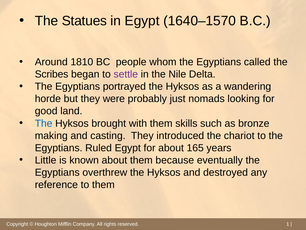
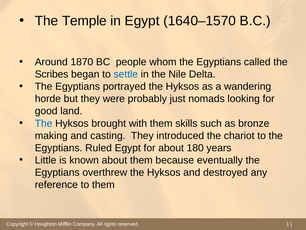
Statues: Statues -> Temple (84, 21)
1810: 1810 -> 1870 (82, 62)
settle colour: purple -> blue (126, 74)
165: 165 -> 180 (195, 148)
